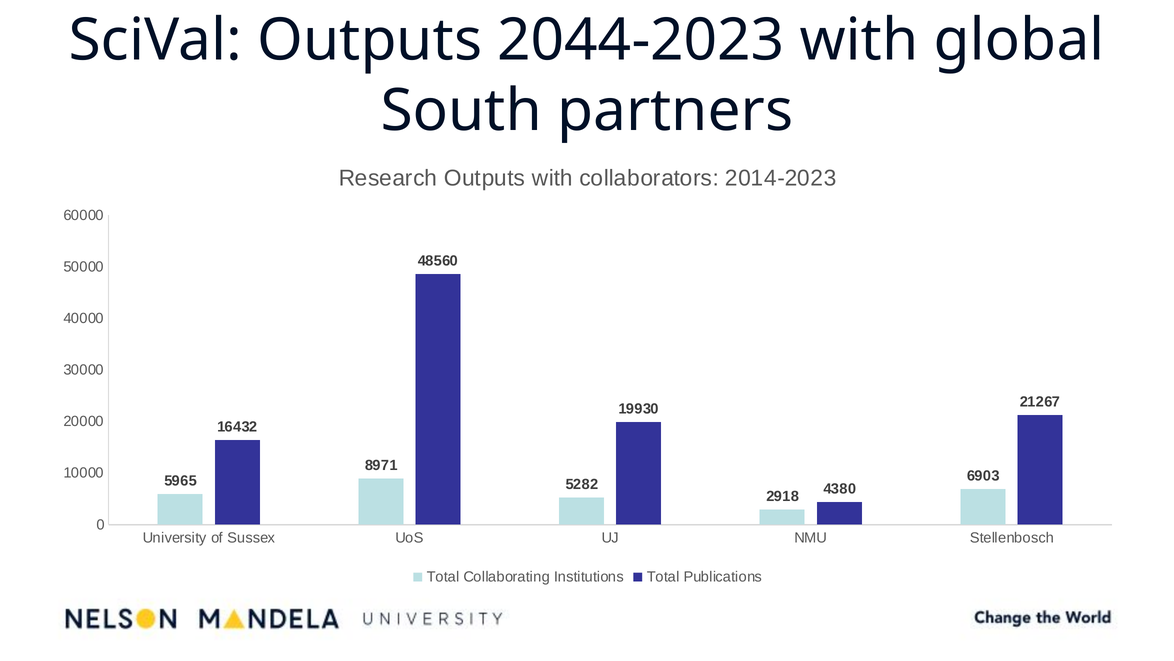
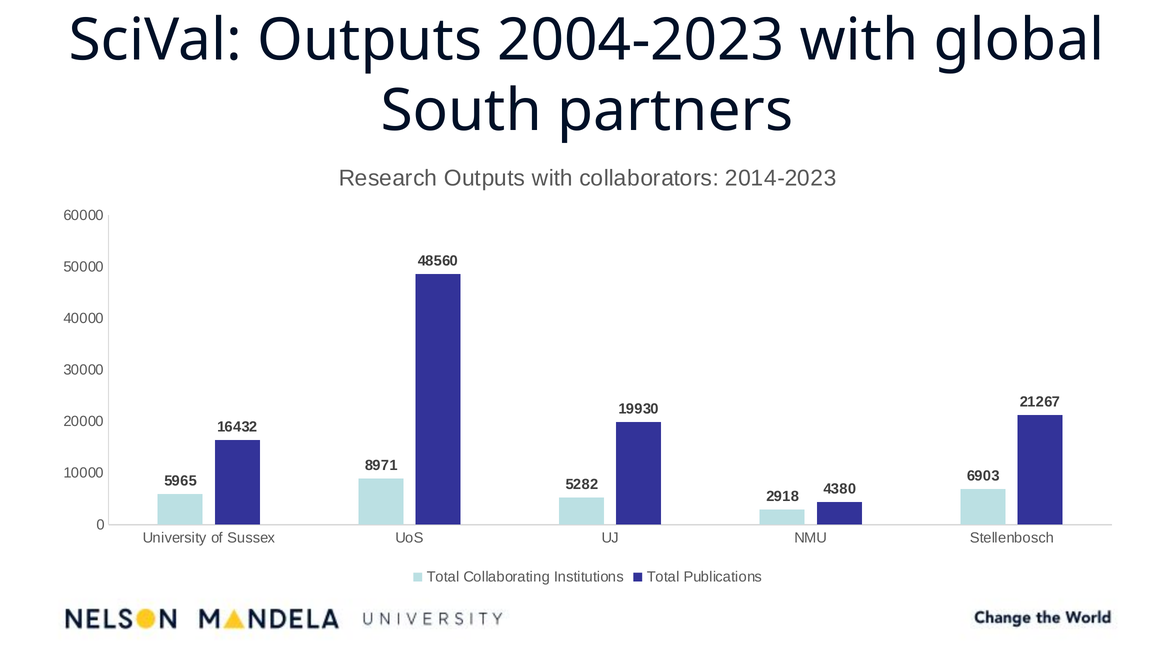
2044-2023: 2044-2023 -> 2004-2023 (641, 40)
